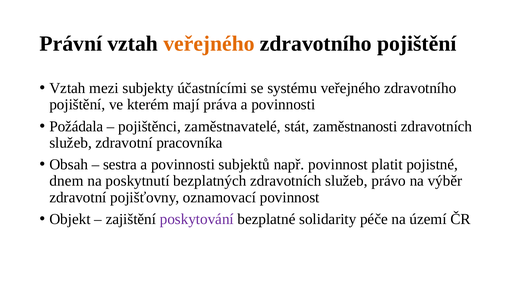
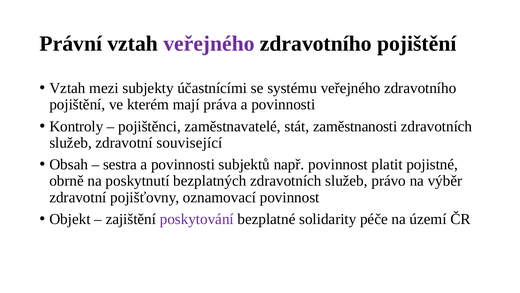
veřejného colour: orange -> purple (209, 44)
Požádala: Požádala -> Kontroly (76, 126)
pracovníka: pracovníka -> související (189, 142)
dnem: dnem -> obrně (67, 181)
